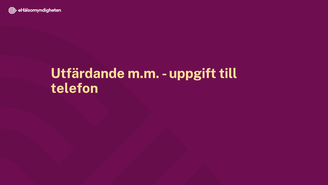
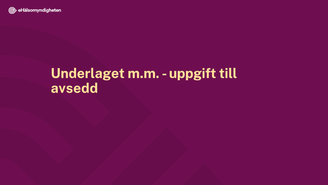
Utfärdande: Utfärdande -> Underlaget (88, 73)
telefon: telefon -> avsedd (74, 88)
